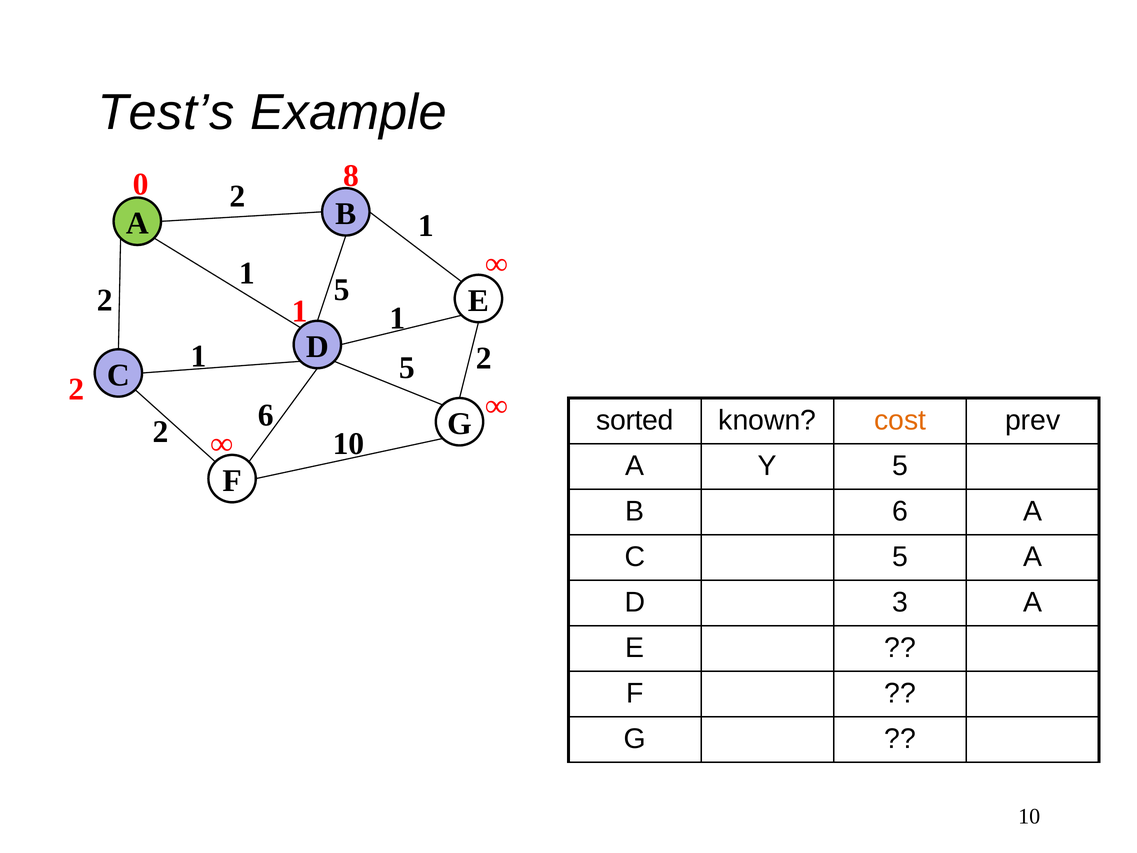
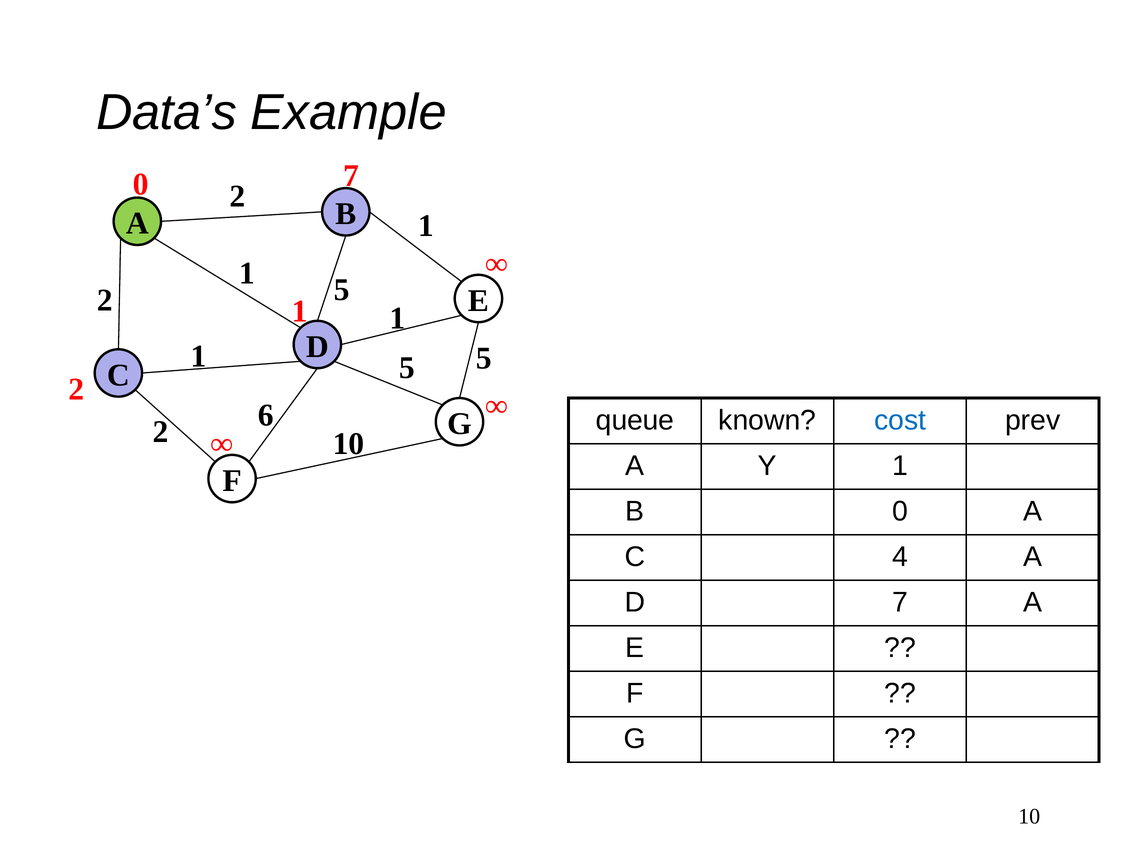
Test’s: Test’s -> Data’s (167, 112)
0 8: 8 -> 7 (351, 176)
5 2: 2 -> 5 (484, 358)
sorted: sorted -> queue (635, 420)
cost colour: orange -> blue (900, 420)
Y 5: 5 -> 1 (900, 466)
B 6: 6 -> 0 (900, 511)
C 5: 5 -> 4 (900, 557)
D 3: 3 -> 7 (900, 602)
